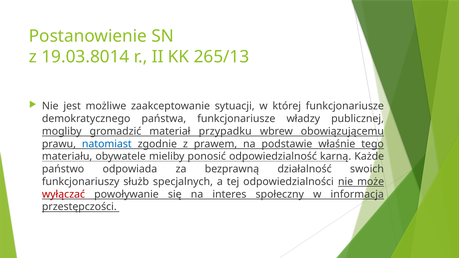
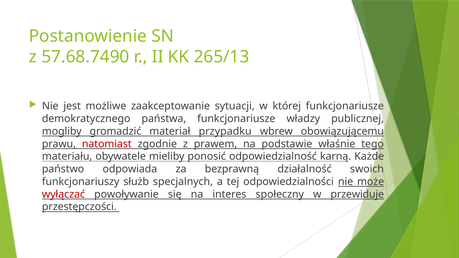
19.03.8014: 19.03.8014 -> 57.68.7490 (85, 57)
natomiast colour: blue -> red (107, 144)
informacja: informacja -> przewiduje (357, 194)
